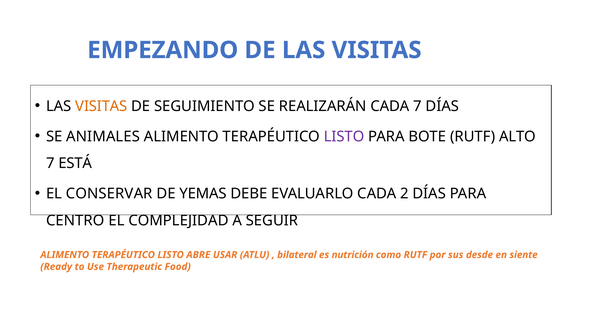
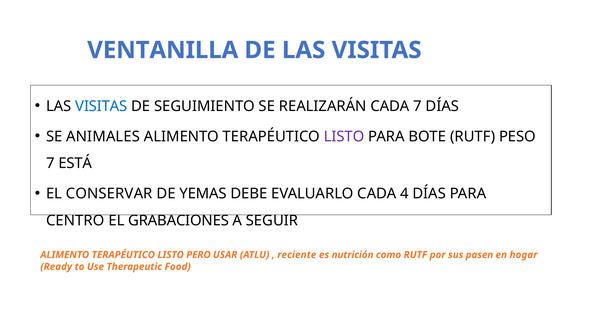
EMPEZANDO: EMPEZANDO -> VENTANILLA (163, 50)
VISITAS colour: orange -> blue (101, 106)
ALTO: ALTO -> PESO (517, 137)
2: 2 -> 4 (404, 194)
COMPLEJIDAD: COMPLEJIDAD -> GRABACIONES (179, 221)
ABRE: ABRE -> PERO (198, 255)
bilateral: bilateral -> reciente (297, 255)
desde: desde -> pasen (479, 255)
siente: siente -> hogar (523, 255)
